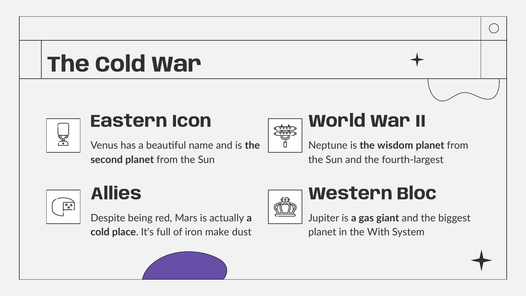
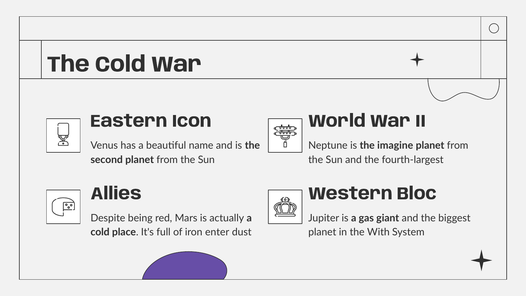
wisdom: wisdom -> imagine (395, 146)
make: make -> enter (217, 232)
